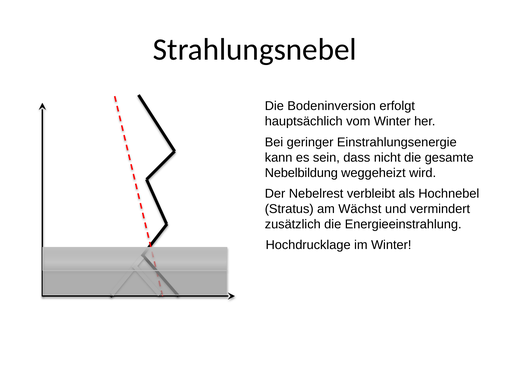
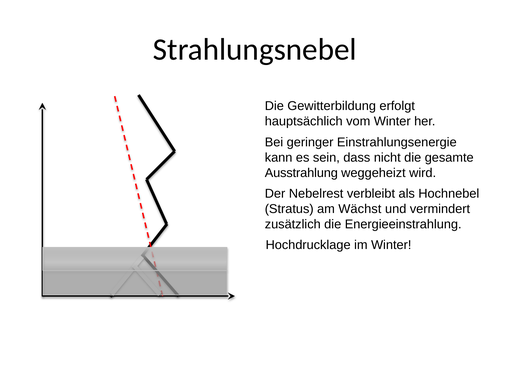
Bodeninversion: Bodeninversion -> Gewitterbildung (332, 106)
Nebelbildung: Nebelbildung -> Ausstrahlung (301, 173)
